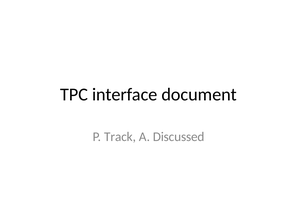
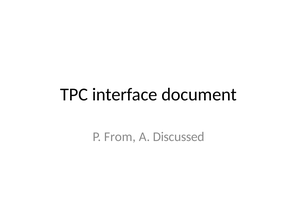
Track: Track -> From (120, 137)
